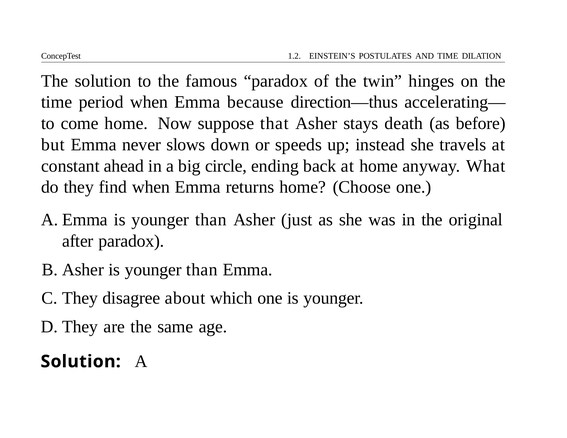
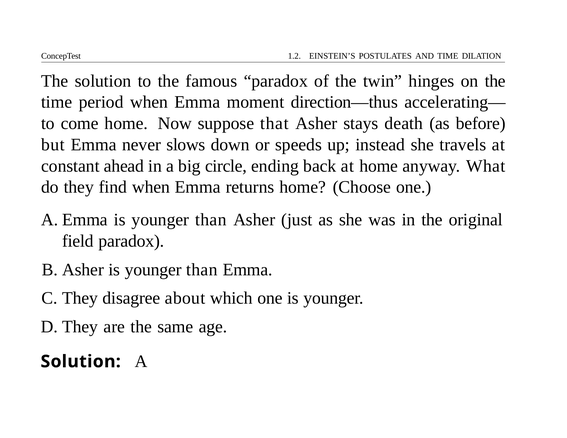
because: because -> moment (256, 102)
after: after -> field (78, 241)
